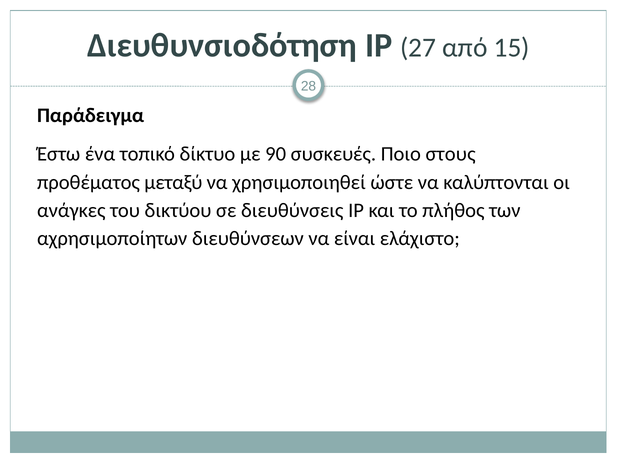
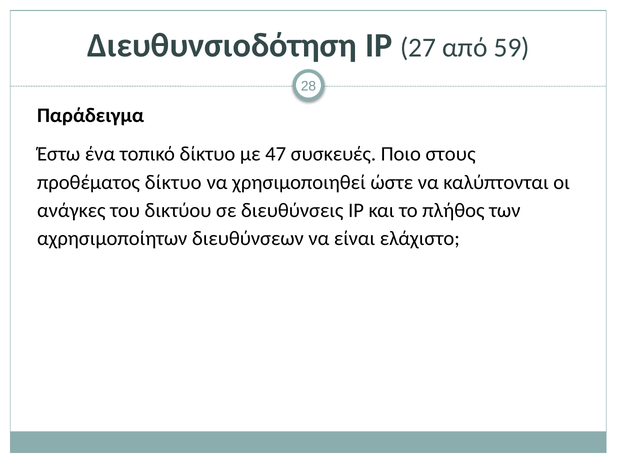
15: 15 -> 59 (512, 48)
90: 90 -> 47 (276, 154)
προθέματος μεταξύ: μεταξύ -> δίκτυο (173, 182)
